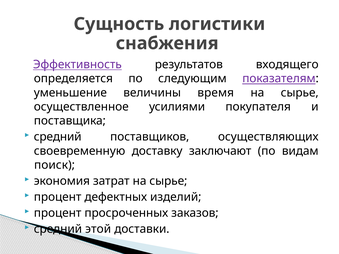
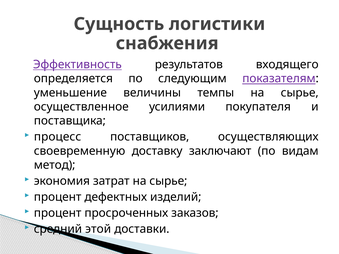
время: время -> темпы (216, 93)
средний: средний -> процесс (58, 137)
поиск: поиск -> метод (55, 165)
